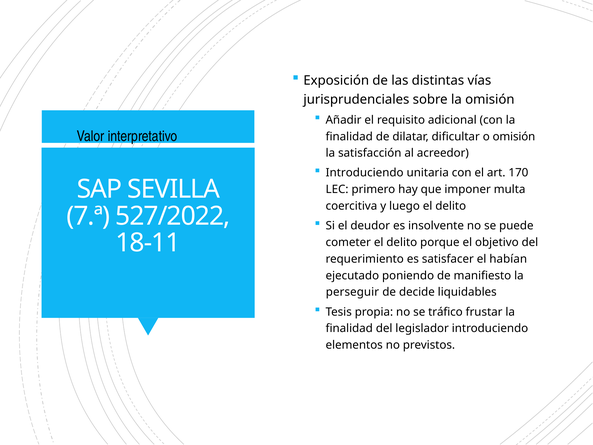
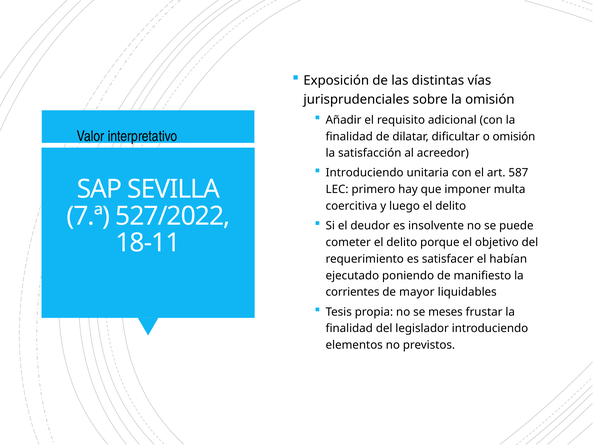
170: 170 -> 587 (518, 173)
perseguir: perseguir -> corrientes (353, 292)
decide: decide -> mayor (417, 292)
tráfico: tráfico -> meses (445, 312)
